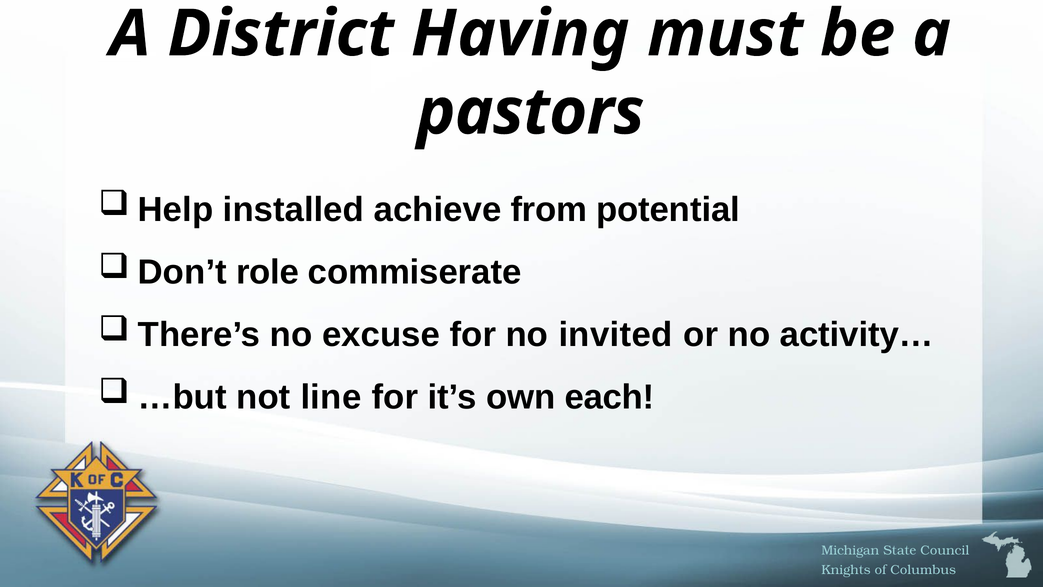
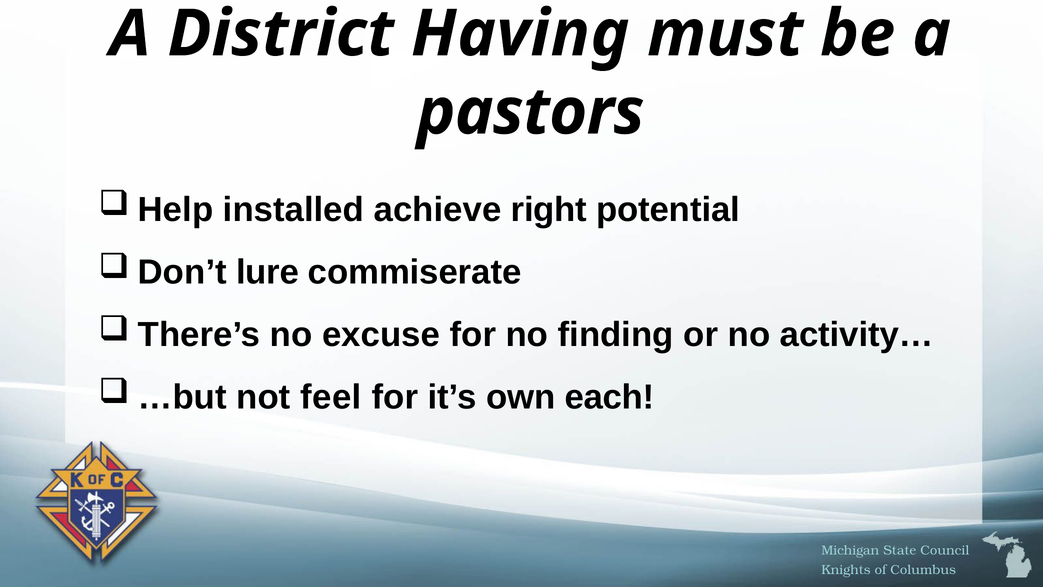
from: from -> right (549, 209)
role: role -> lure (268, 272)
invited: invited -> finding (616, 335)
line: line -> feel (331, 397)
